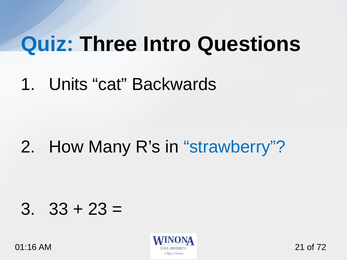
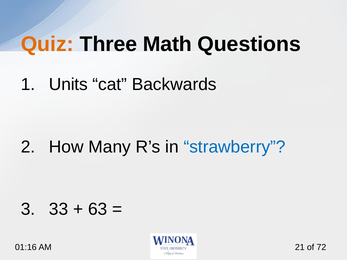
Quiz colour: blue -> orange (47, 44)
Intro: Intro -> Math (167, 44)
23: 23 -> 63 (98, 209)
